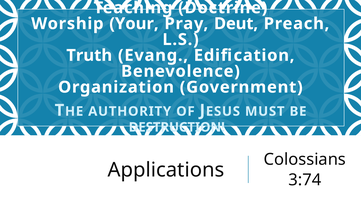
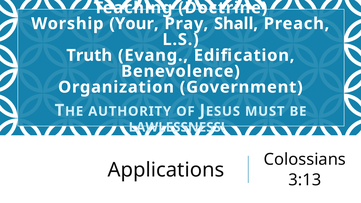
Deut: Deut -> Shall (236, 24)
DESTRUCTION: DESTRUCTION -> LAWLESSNESS (177, 127)
3:74: 3:74 -> 3:13 (305, 180)
